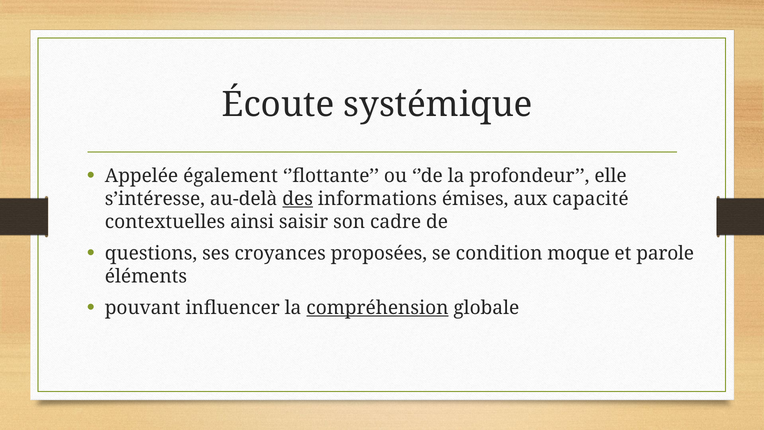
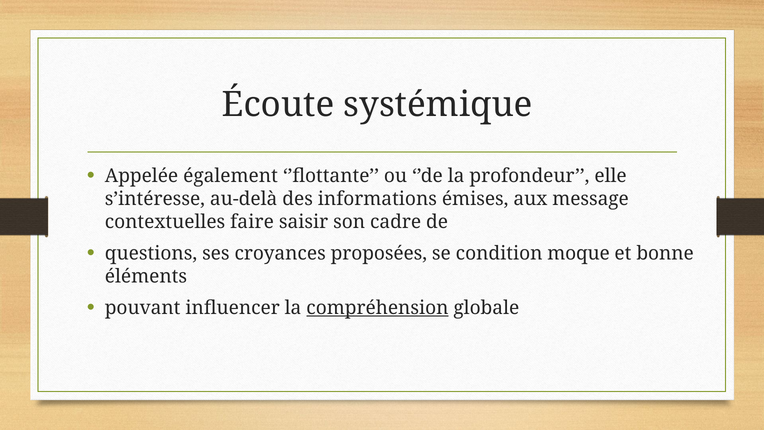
des underline: present -> none (298, 199)
capacité: capacité -> message (591, 199)
ainsi: ainsi -> faire (252, 222)
parole: parole -> bonne (665, 253)
